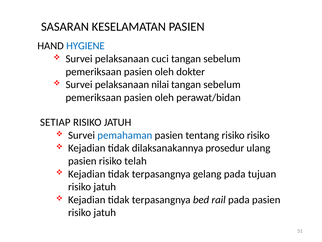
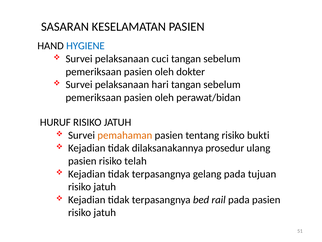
nilai: nilai -> hari (160, 84)
SETIAP: SETIAP -> HURUF (55, 122)
pemahaman colour: blue -> orange (125, 135)
risiko risiko: risiko -> bukti (258, 135)
